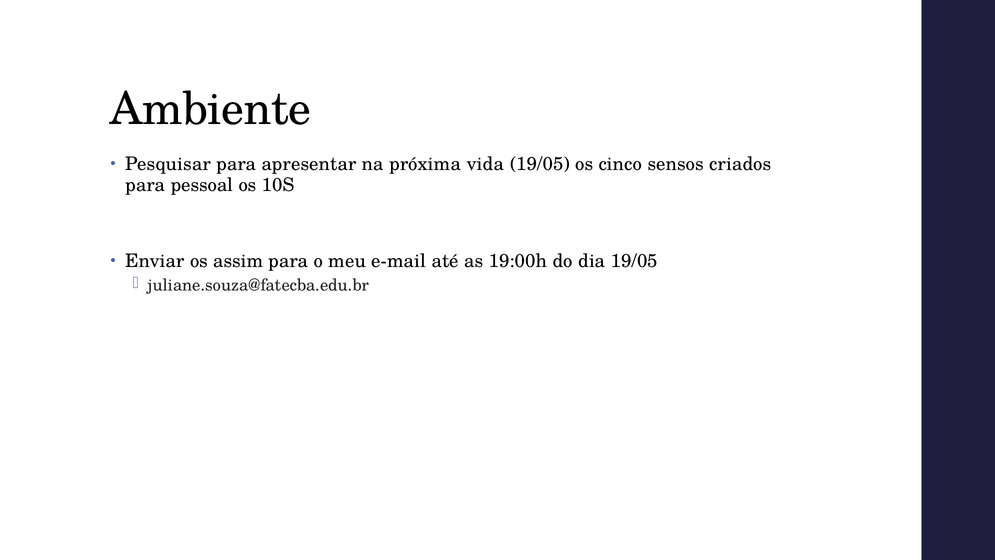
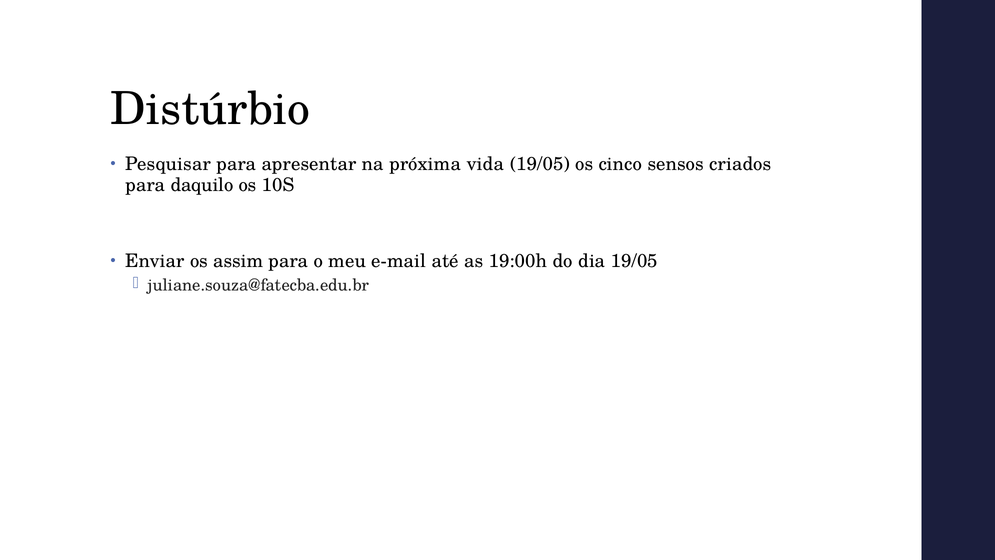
Ambiente: Ambiente -> Distúrbio (210, 109)
pessoal: pessoal -> daquilo (202, 185)
